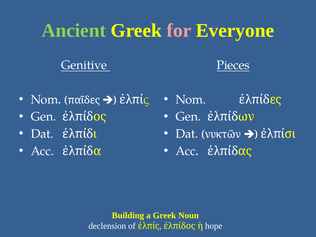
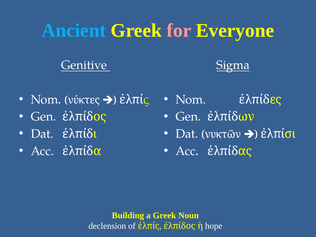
Ancient colour: light green -> light blue (74, 31)
Pieces: Pieces -> Sigma (233, 65)
παῖδες: παῖδες -> νύκτες (82, 100)
